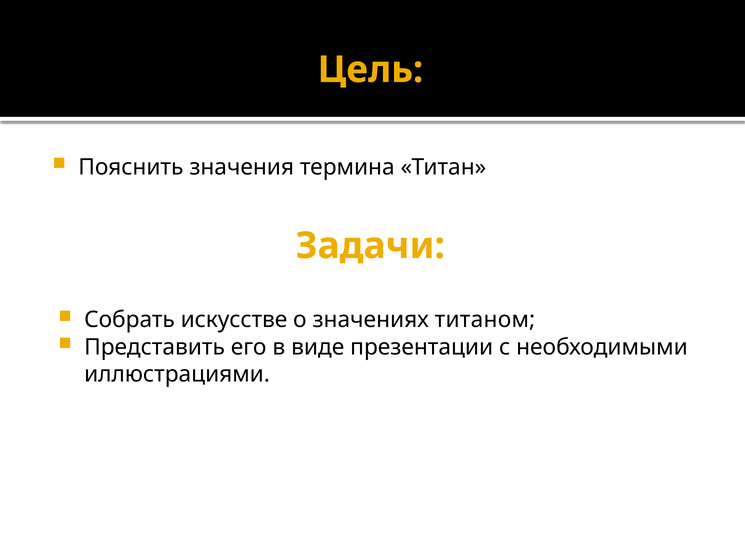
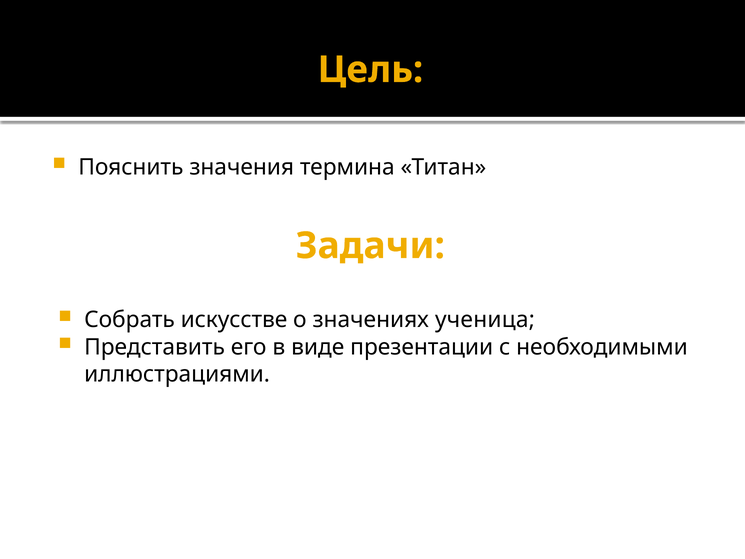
титаном: титаном -> ученица (485, 320)
